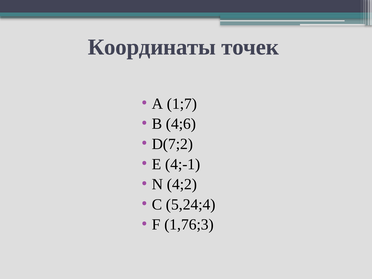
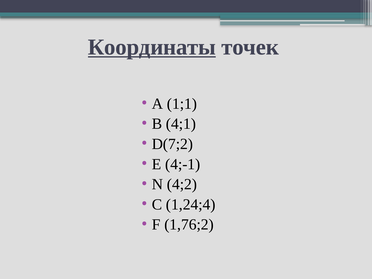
Координаты underline: none -> present (152, 47)
1;7: 1;7 -> 1;1 (182, 104)
4;6: 4;6 -> 4;1 (181, 124)
5,24;4: 5,24;4 -> 1,24;4 (191, 204)
1,76;3: 1,76;3 -> 1,76;2 (189, 225)
